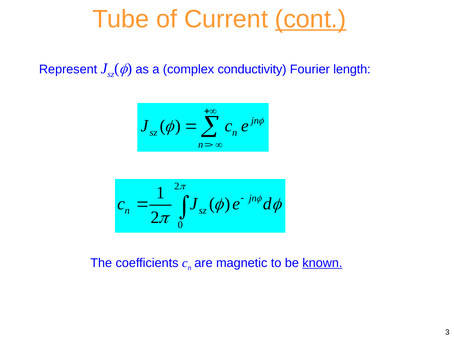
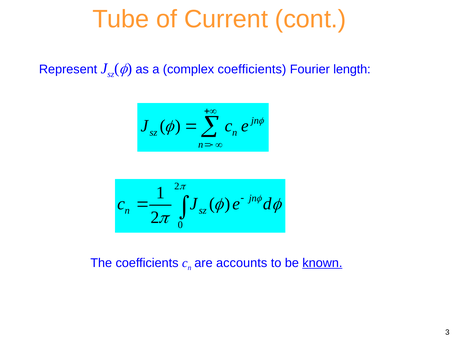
cont underline: present -> none (311, 19)
complex conductivity: conductivity -> coefficients (252, 69)
magnetic: magnetic -> accounts (242, 263)
